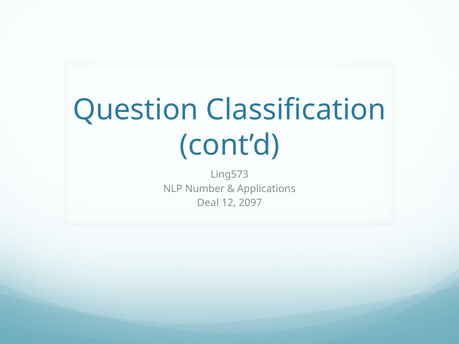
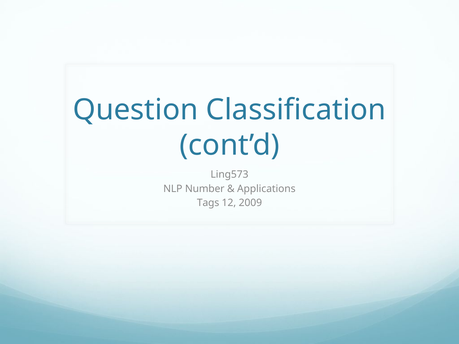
Deal: Deal -> Tags (208, 203)
2097: 2097 -> 2009 (250, 203)
